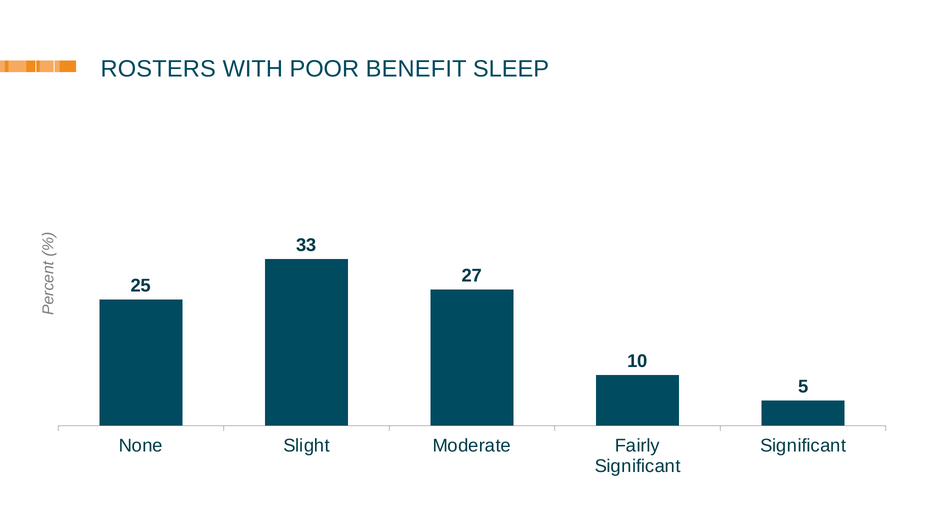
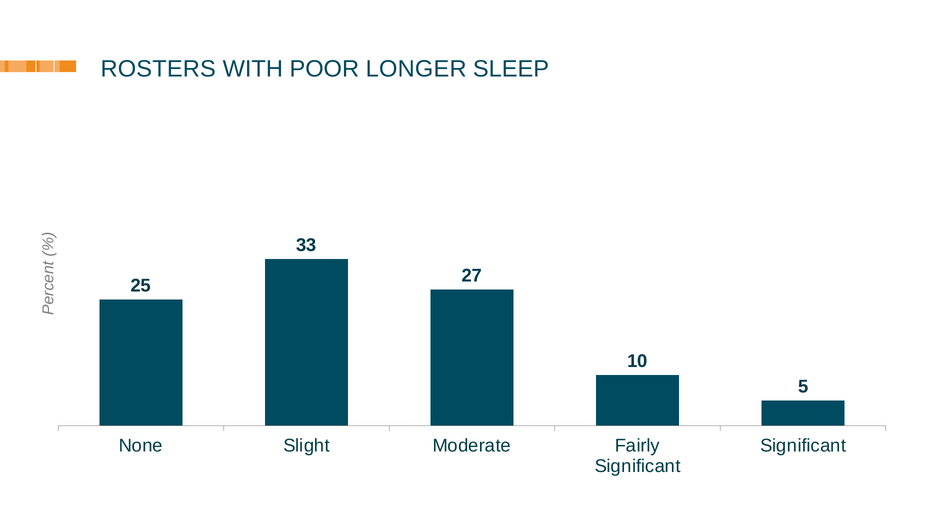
BENEFIT: BENEFIT -> LONGER (416, 69)
